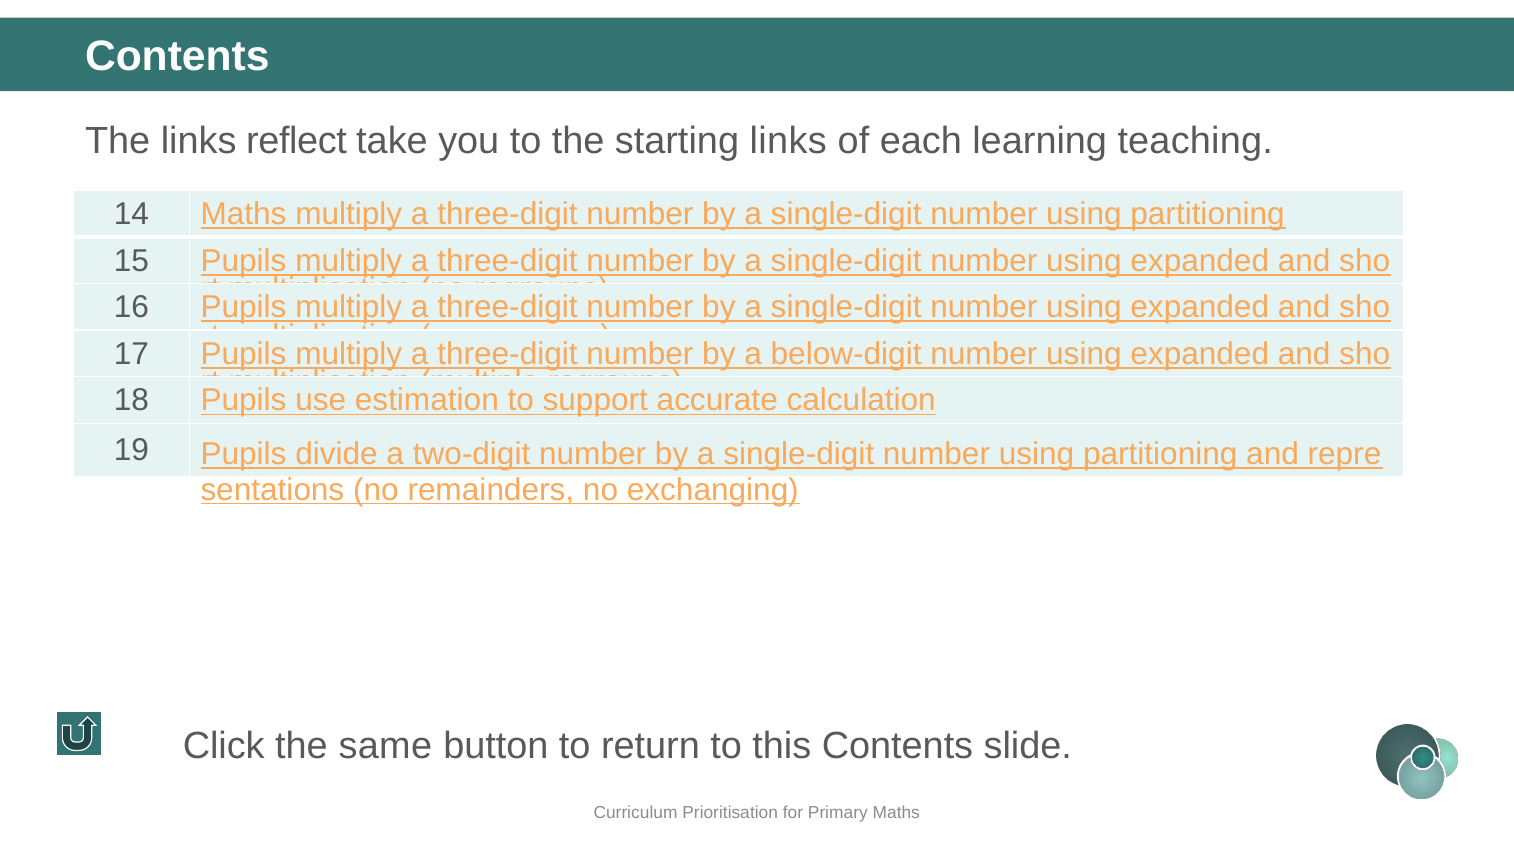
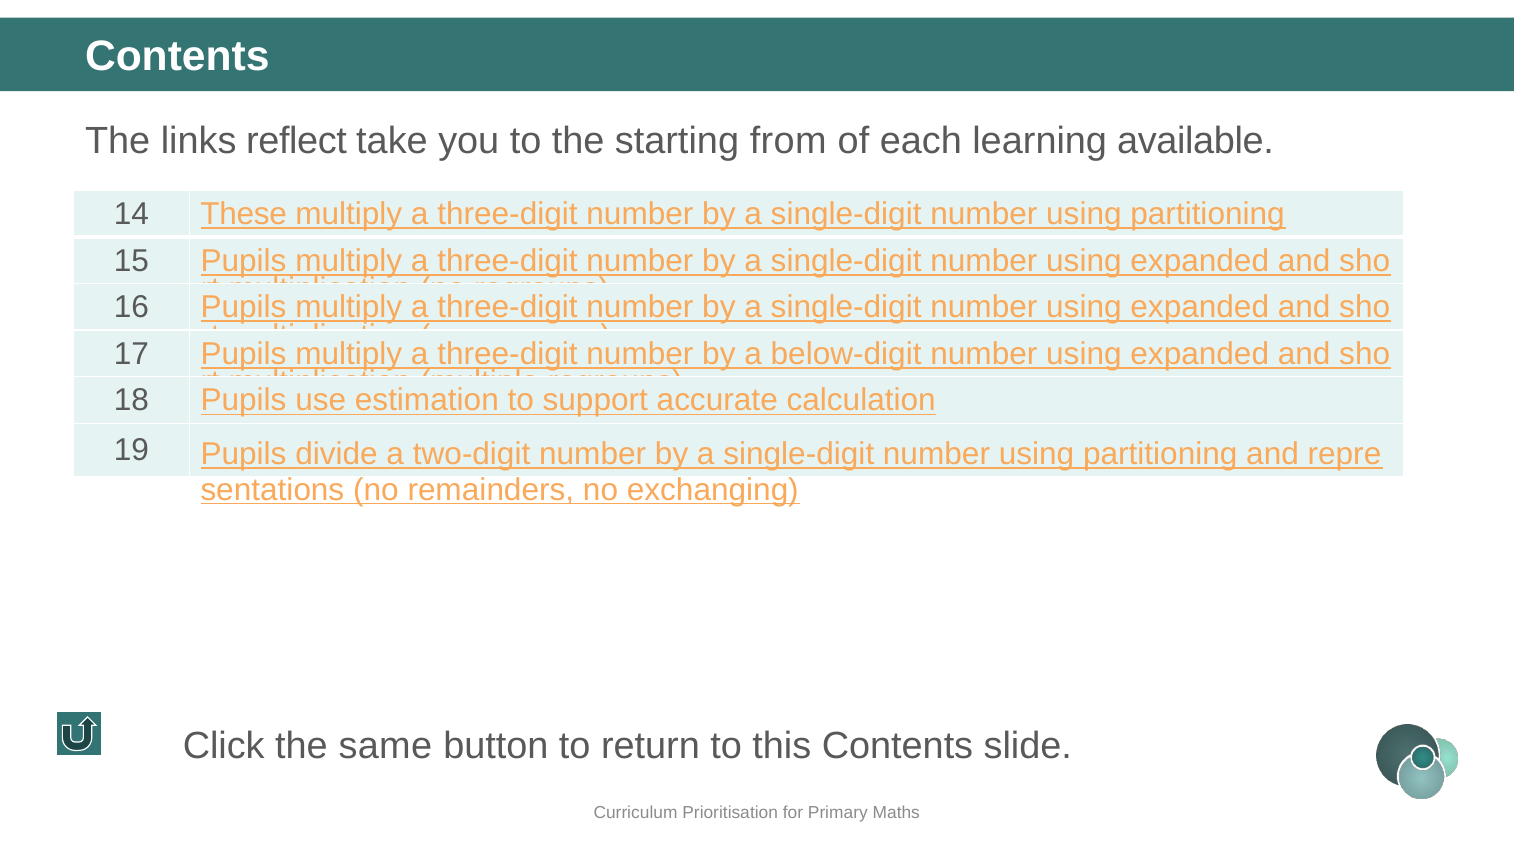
starting links: links -> from (788, 141)
teaching: teaching -> available (1195, 141)
14 Maths: Maths -> These (244, 214)
